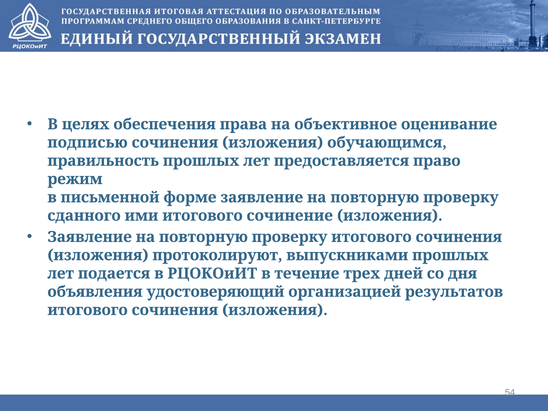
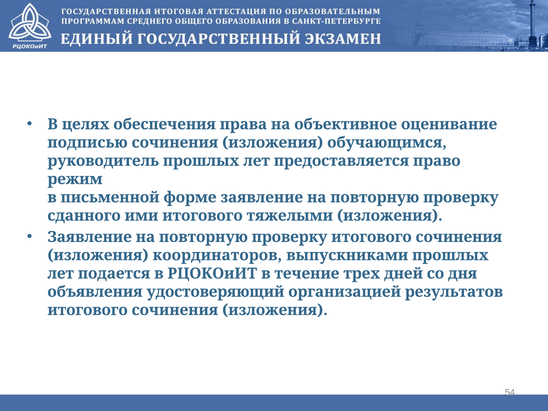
правильность: правильность -> руководитель (103, 161)
сочинение: сочинение -> тяжелыми (290, 216)
протоколируют: протоколируют -> координаторов (217, 255)
